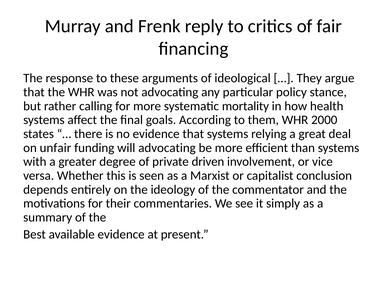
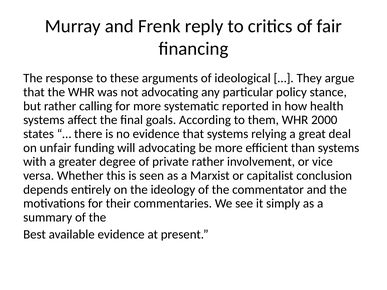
mortality: mortality -> reported (245, 106)
private driven: driven -> rather (208, 162)
